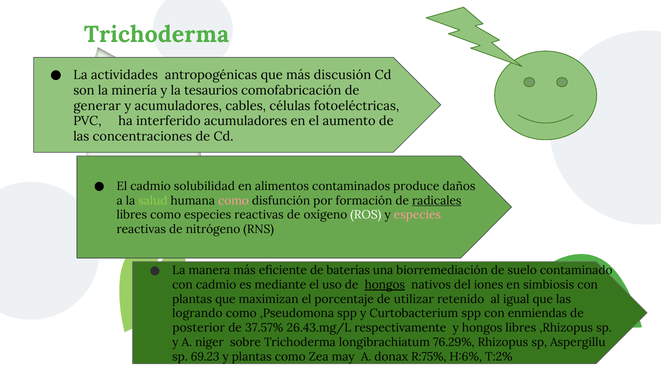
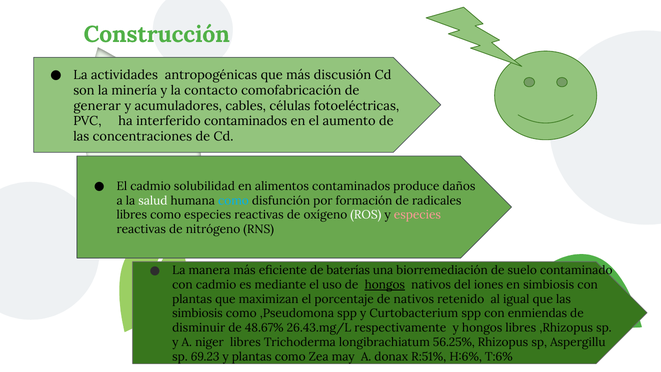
Trichoderma: Trichoderma -> Construcción (157, 34)
tesaurios: tesaurios -> contacto (211, 90)
interferido acumuladores: acumuladores -> contaminados (246, 121)
salud colour: light green -> white (153, 201)
como colour: pink -> light blue (233, 201)
radicales underline: present -> none (437, 201)
de utilizar: utilizar -> nativos (414, 299)
logrando: logrando -> simbiosis (197, 313)
posterior: posterior -> disminuir (199, 328)
37.57%: 37.57% -> 48.67% (264, 328)
niger sobre: sobre -> libres (245, 342)
76.29%: 76.29% -> 56.25% (454, 342)
R:75%: R:75% -> R:51% (429, 356)
T:2%: T:2% -> T:6% (499, 356)
